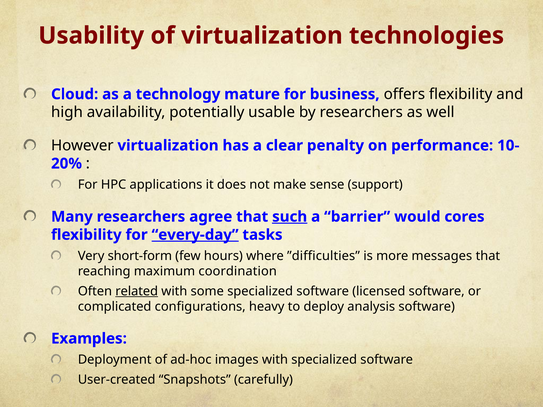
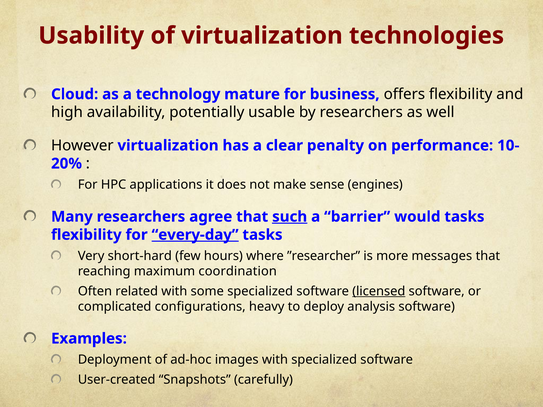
support: support -> engines (375, 185)
would cores: cores -> tasks (464, 217)
short-form: short-form -> short-hard (140, 256)
”difficulties: ”difficulties -> ”researcher (324, 256)
related underline: present -> none (137, 291)
licensed underline: none -> present (379, 291)
